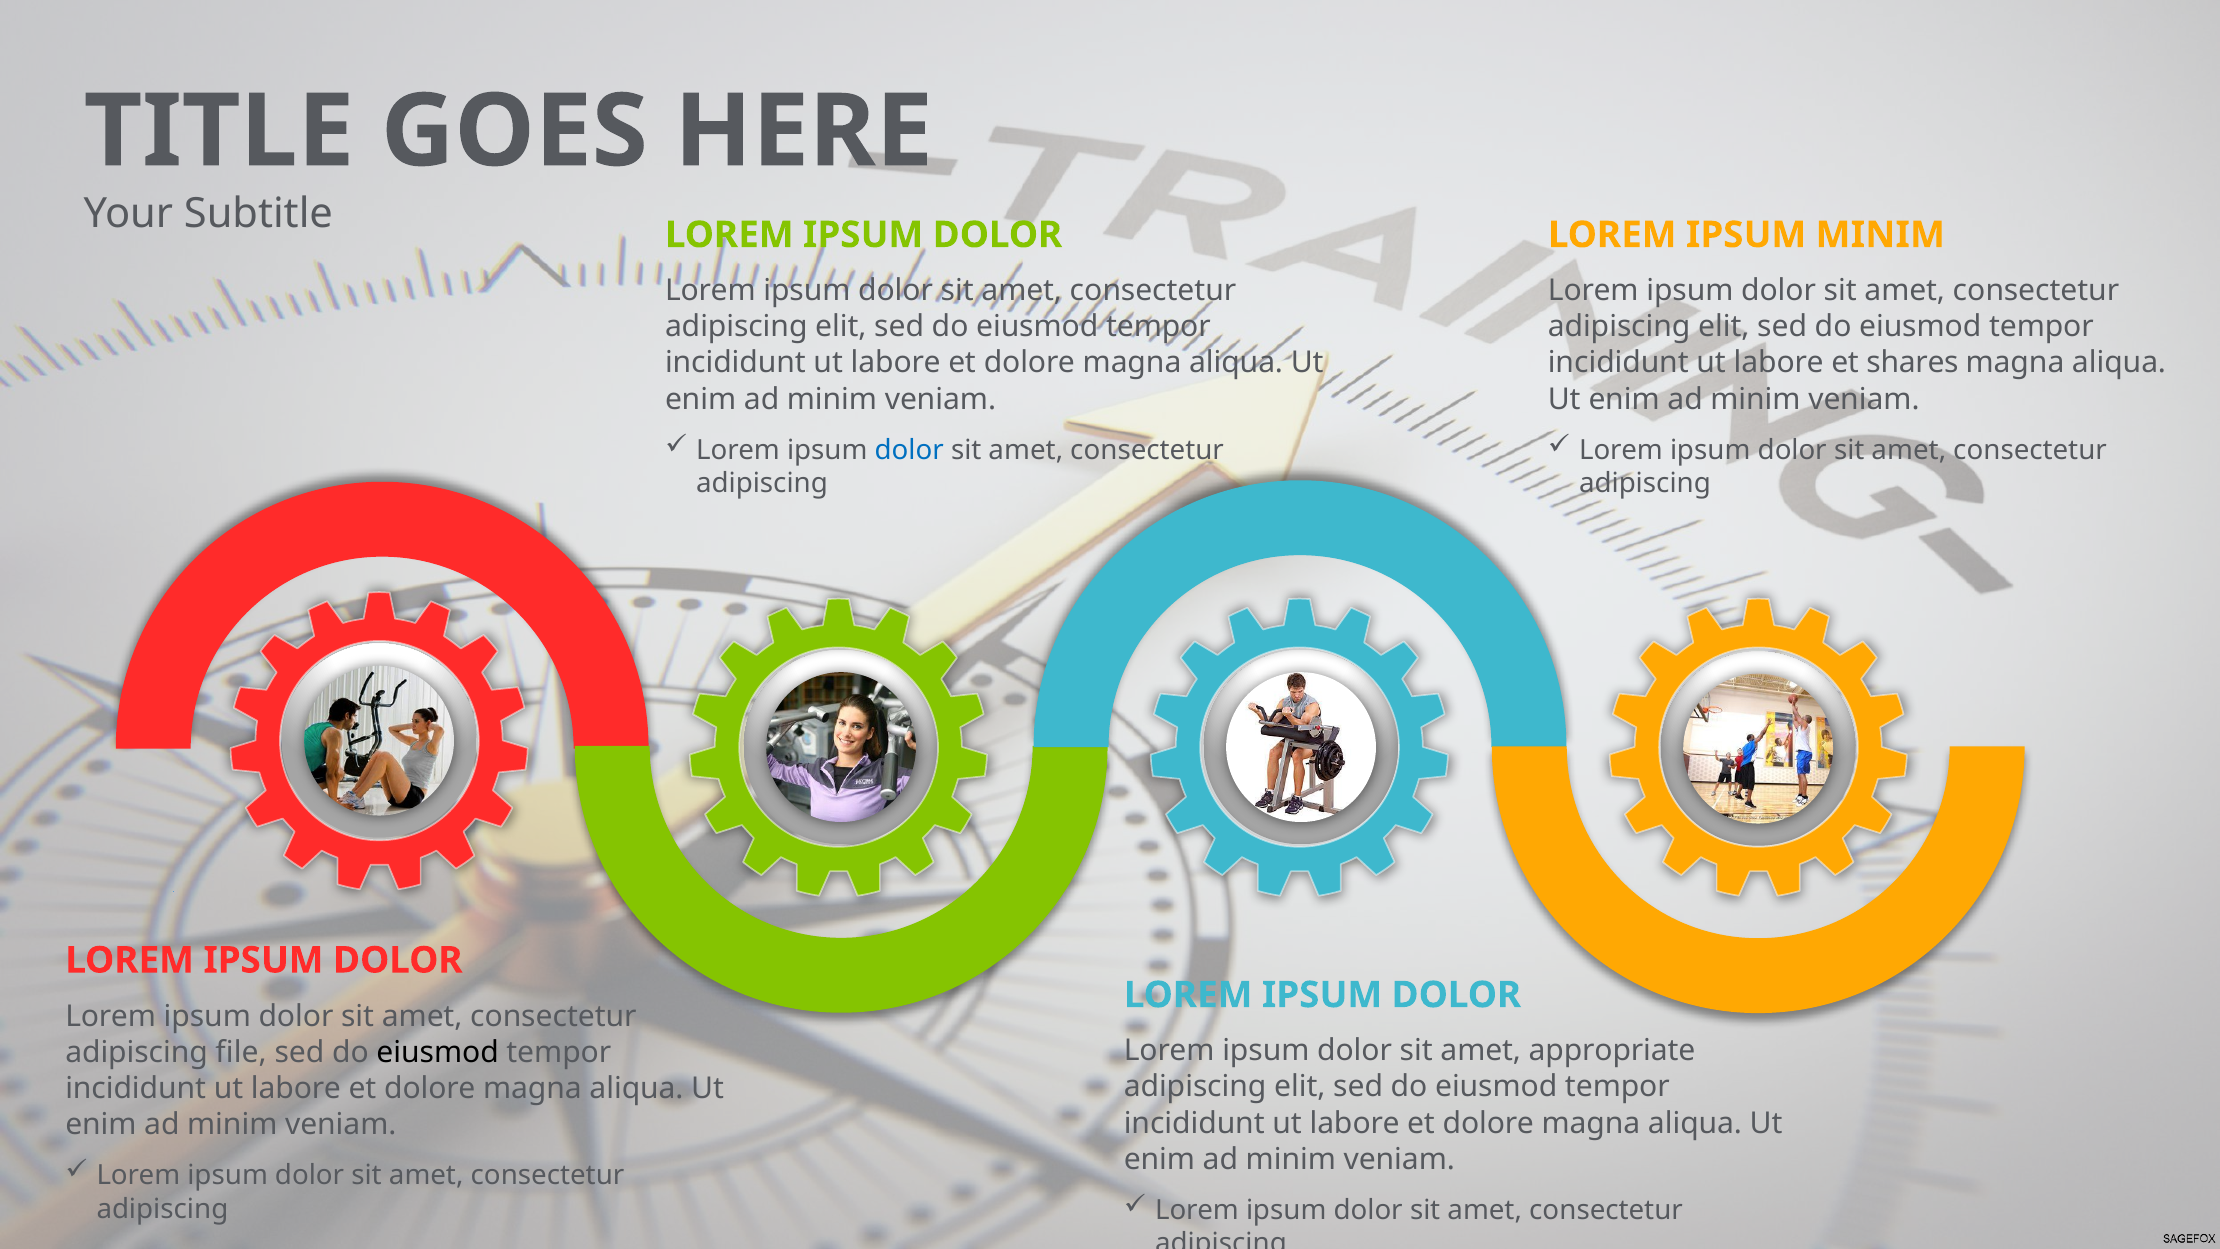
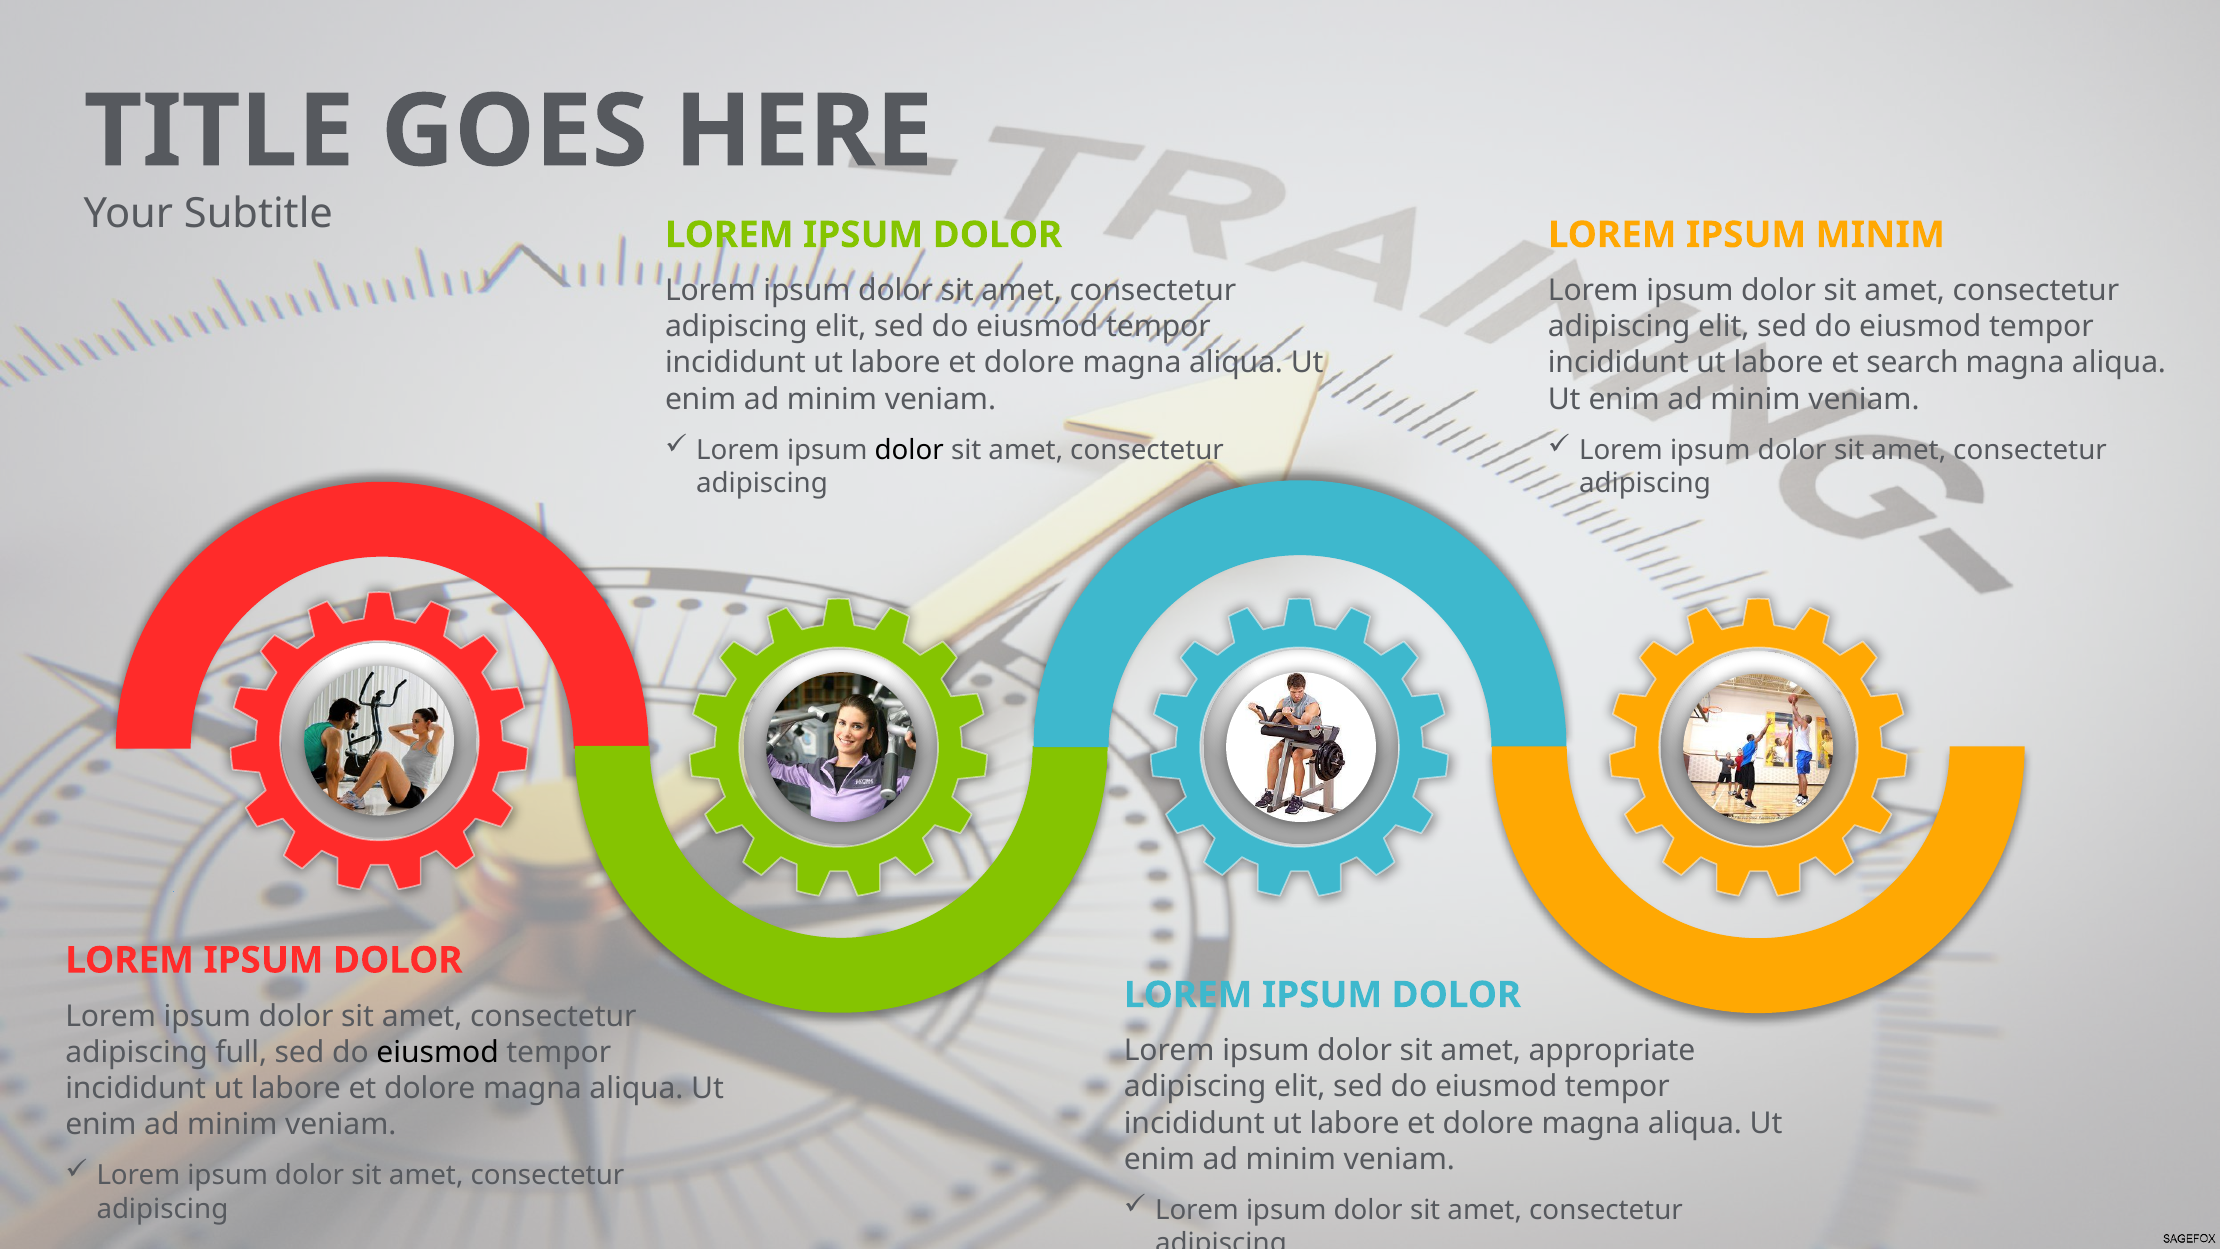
shares: shares -> search (1913, 363)
dolor colour: blue -> black (909, 450)
file: file -> full (241, 1052)
